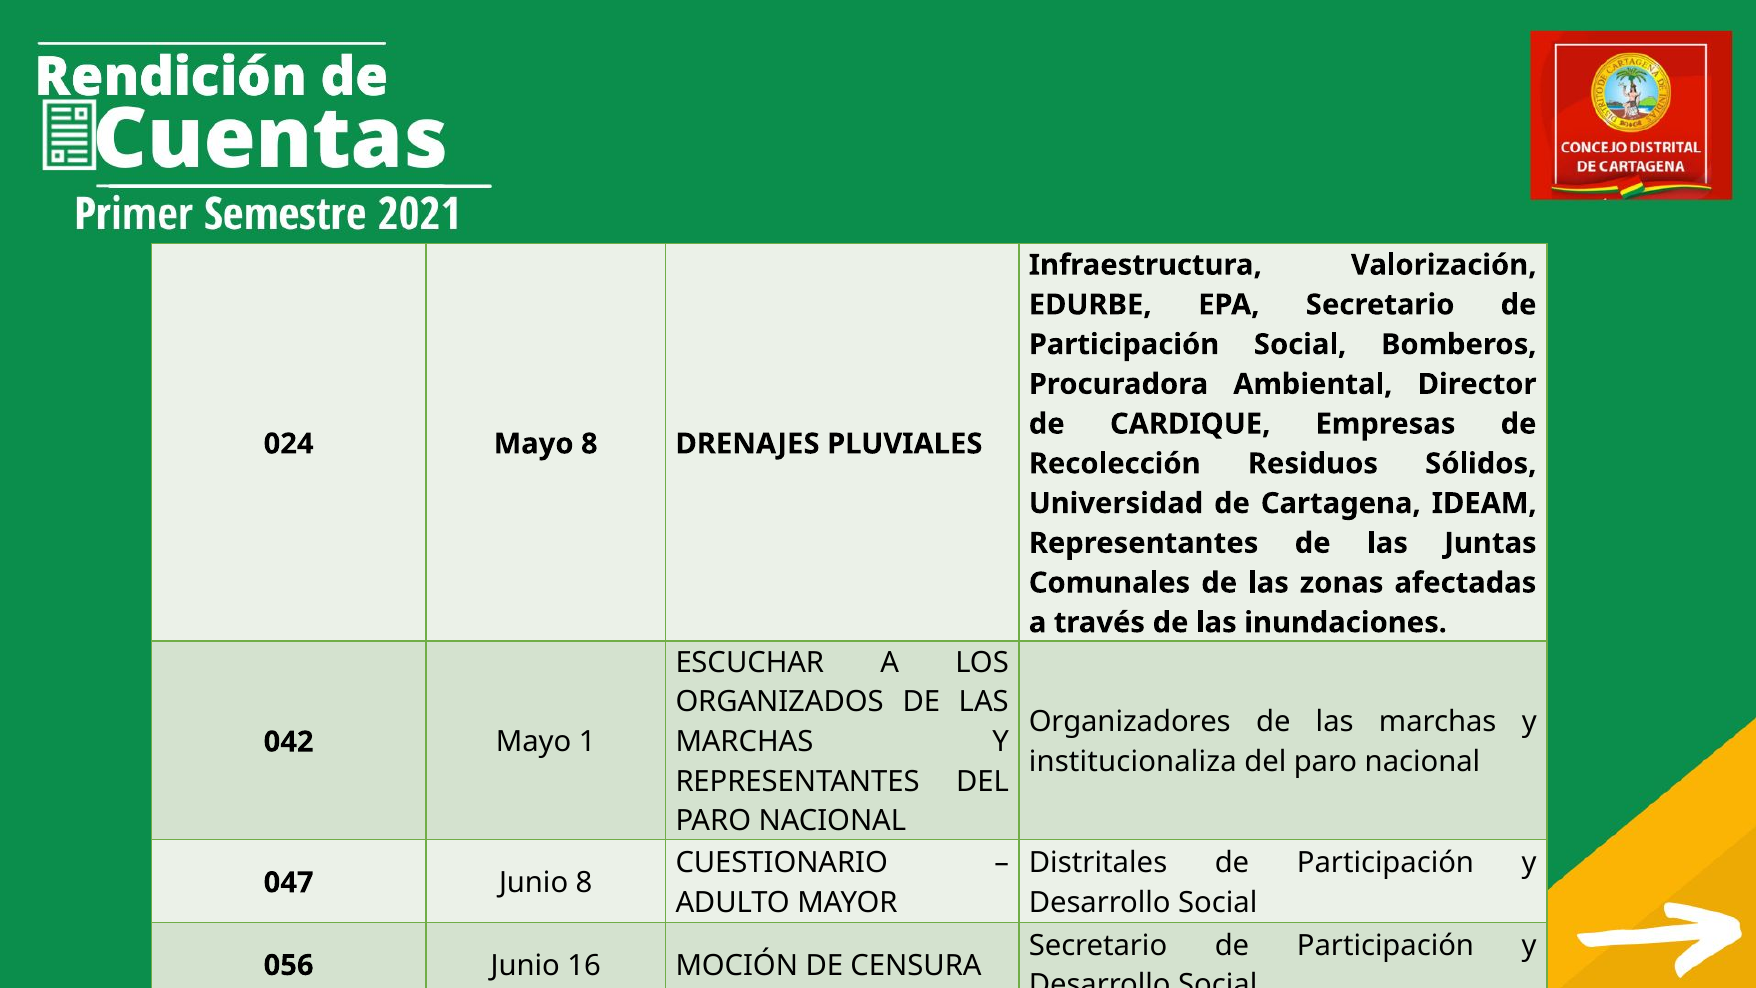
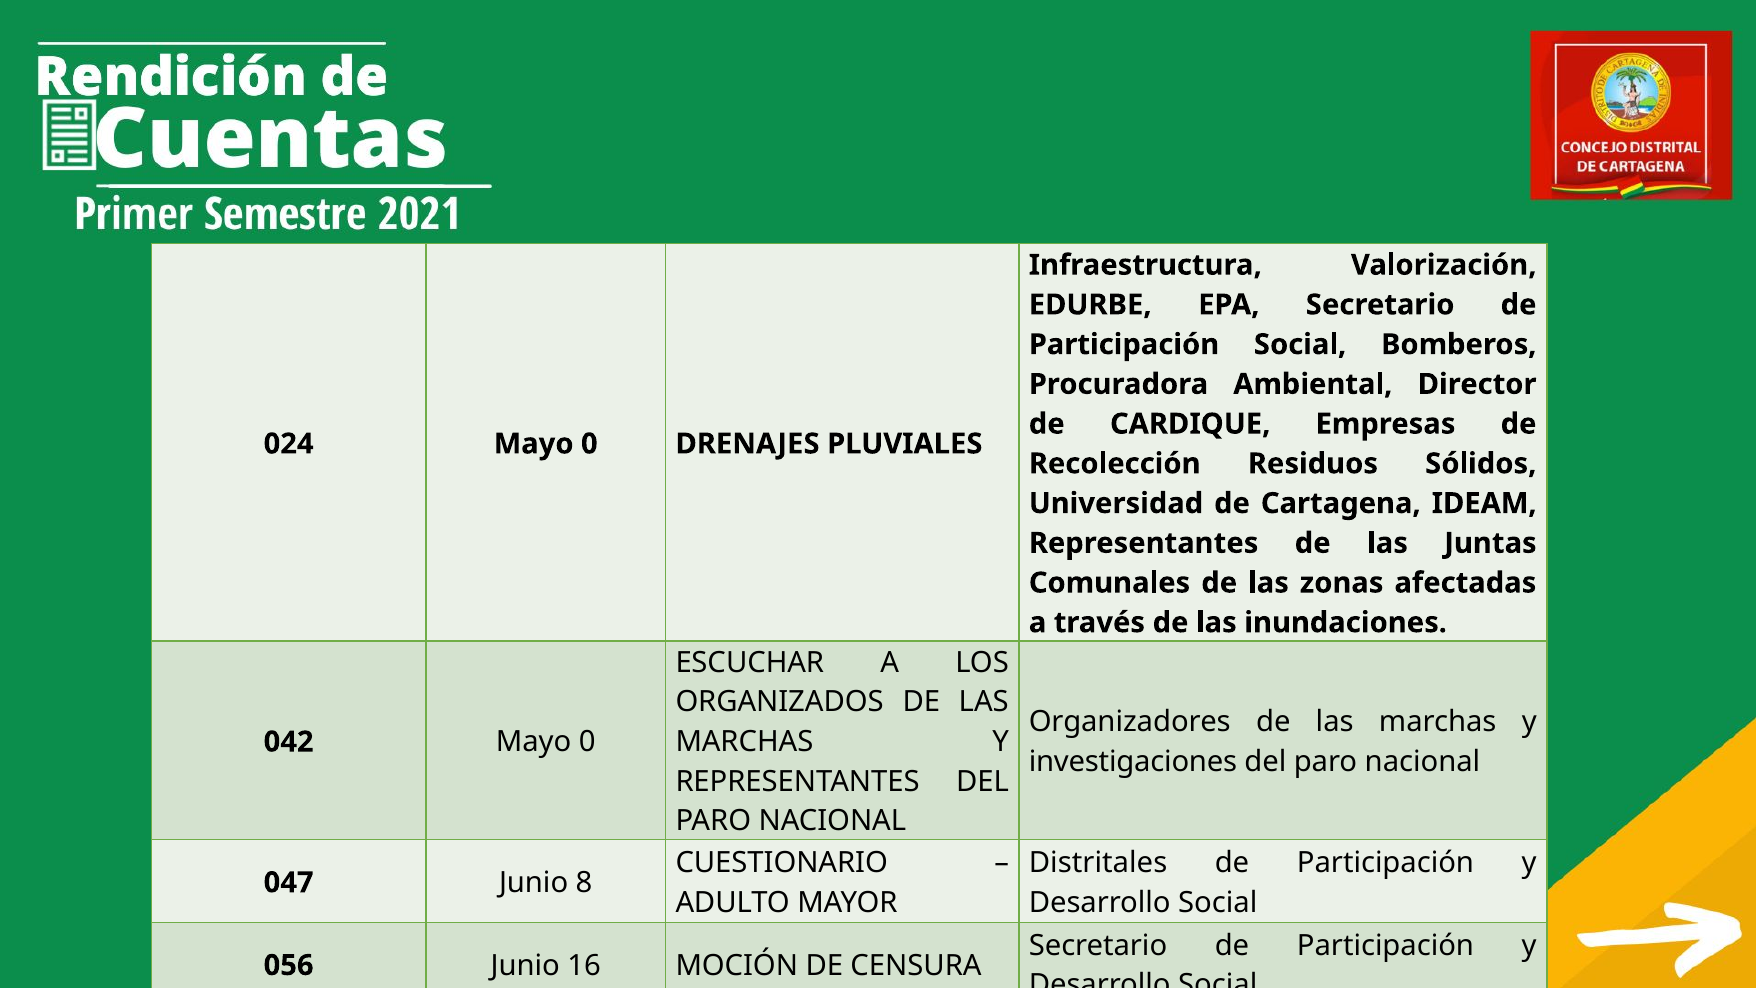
024 Mayo 8: 8 -> 0 (589, 444)
042 Mayo 1: 1 -> 0 (587, 742)
institucionaliza: institucionaliza -> investigaciones (1133, 762)
